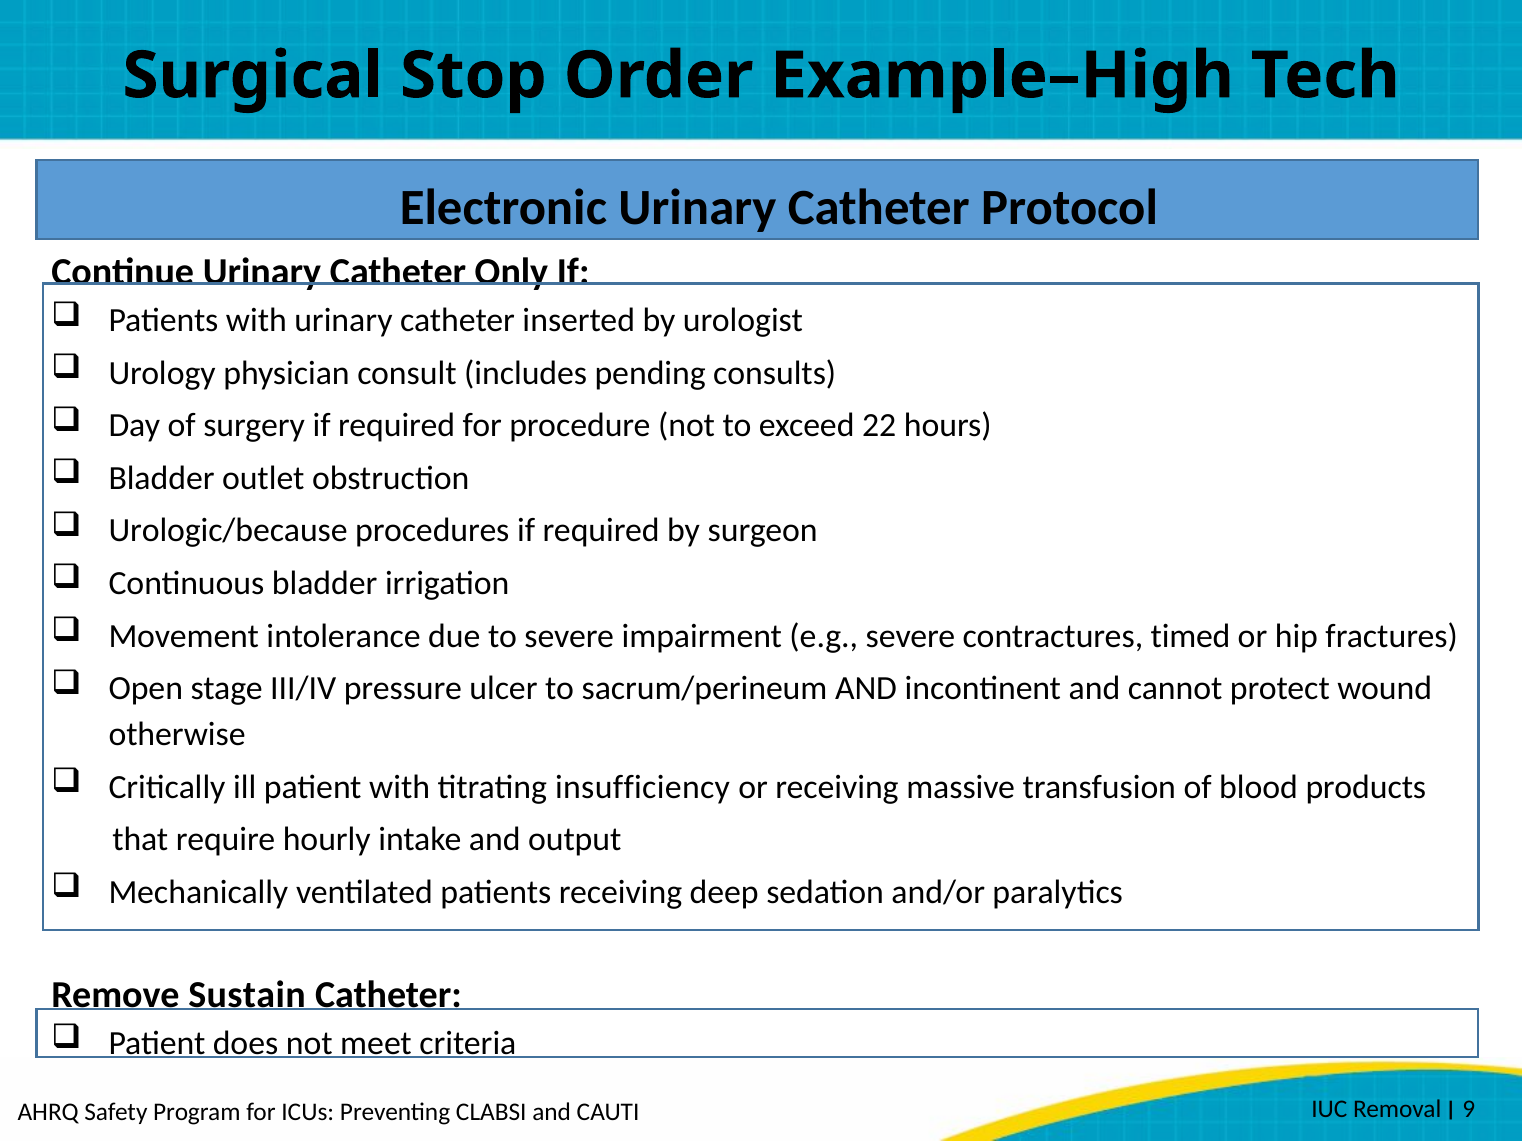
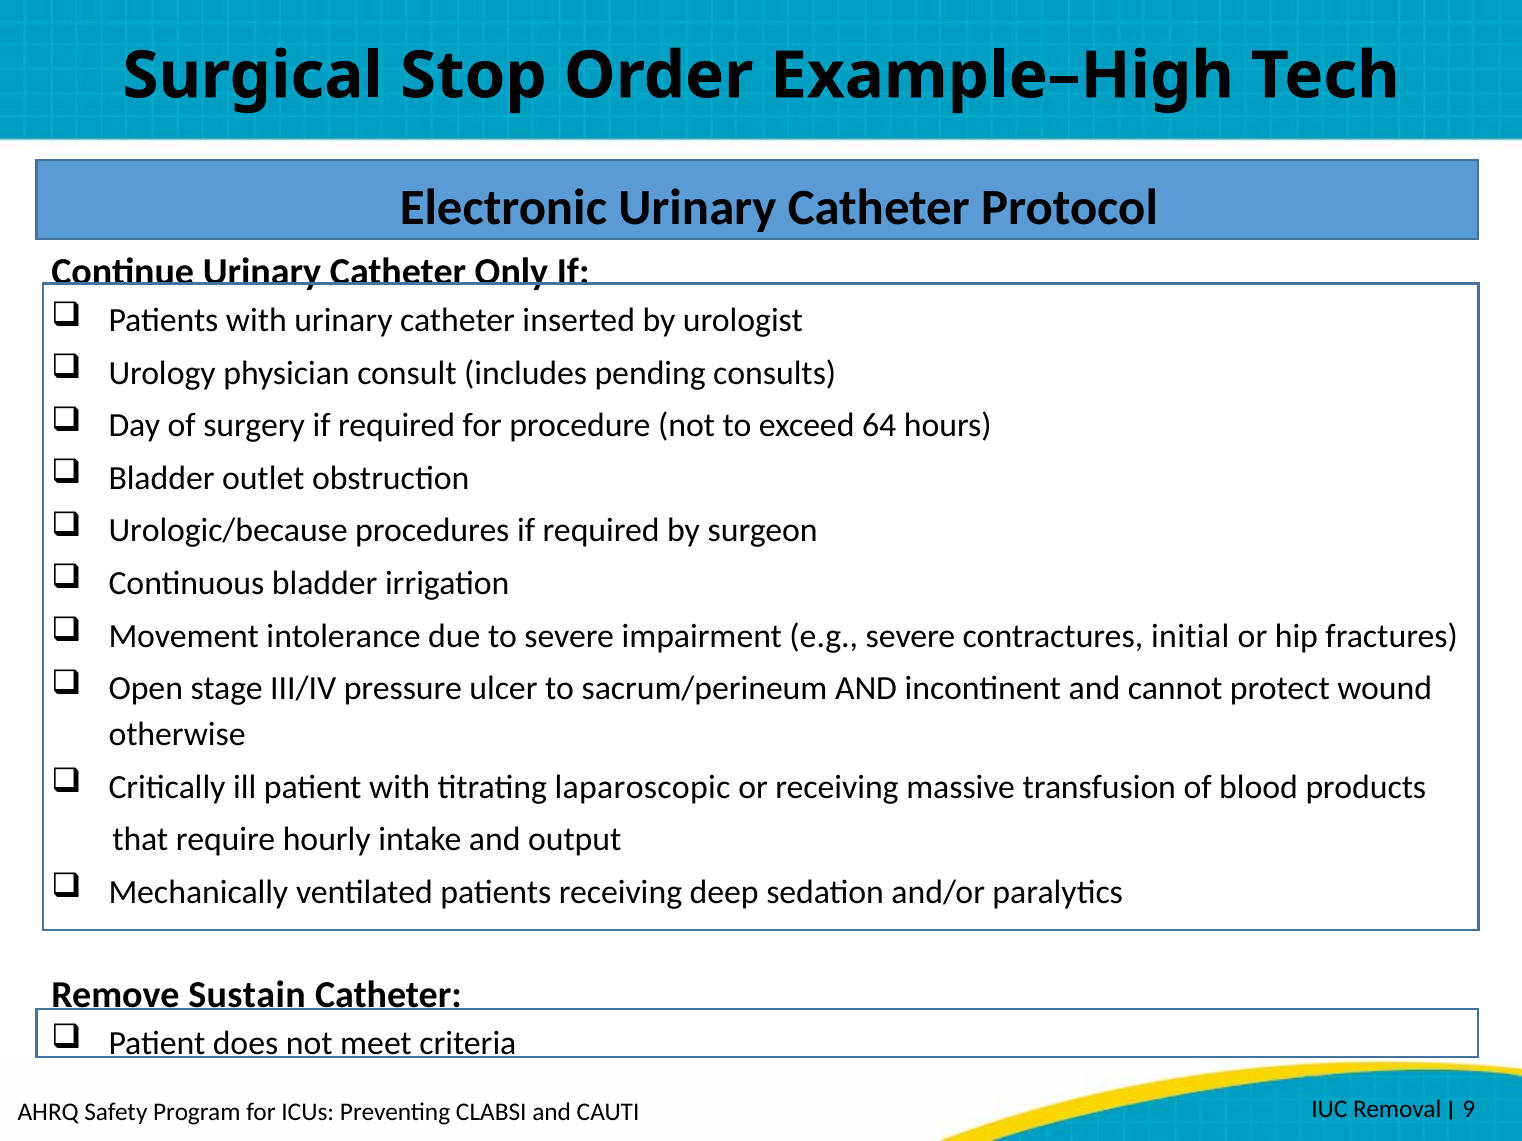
22: 22 -> 64 (879, 426)
timed: timed -> initial (1190, 636)
insufficiency: insufficiency -> laparoscopic (643, 787)
